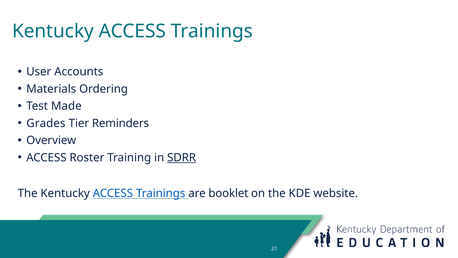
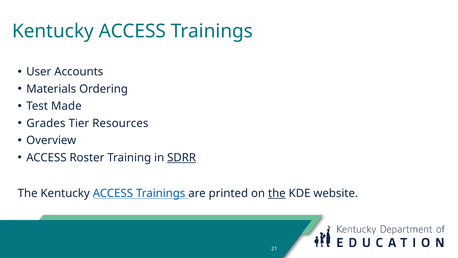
Reminders: Reminders -> Resources (120, 123)
booklet: booklet -> printed (228, 193)
the underline: none -> present (277, 193)
